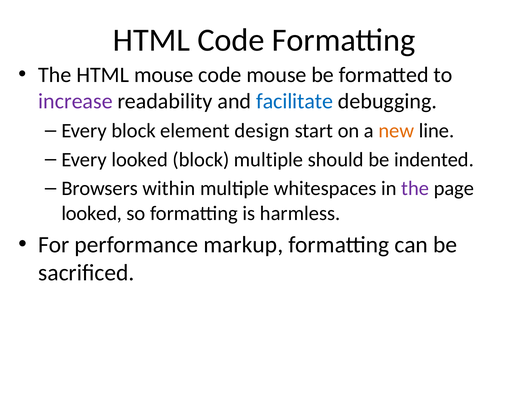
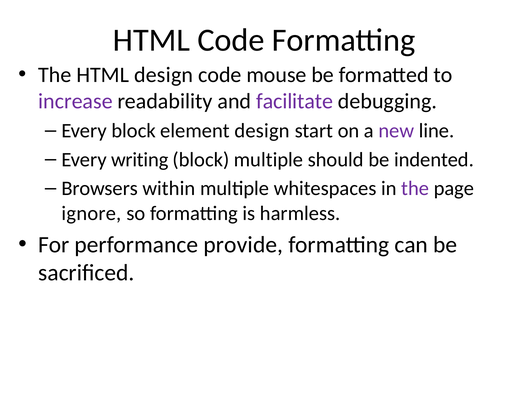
HTML mouse: mouse -> design (164, 75)
facilitate colour: blue -> purple (295, 101)
new colour: orange -> purple (396, 131)
Every looked: looked -> writing (140, 160)
looked: looked -> ignore (92, 213)
markup: markup -> provide (243, 244)
